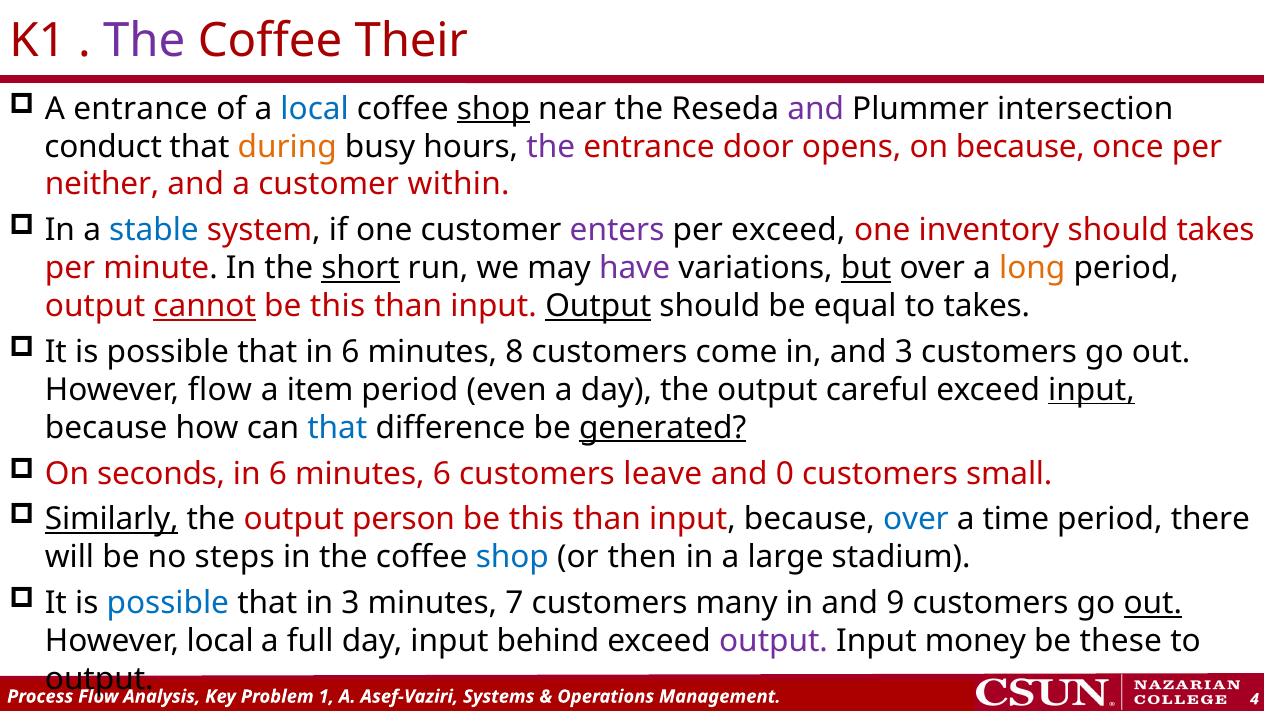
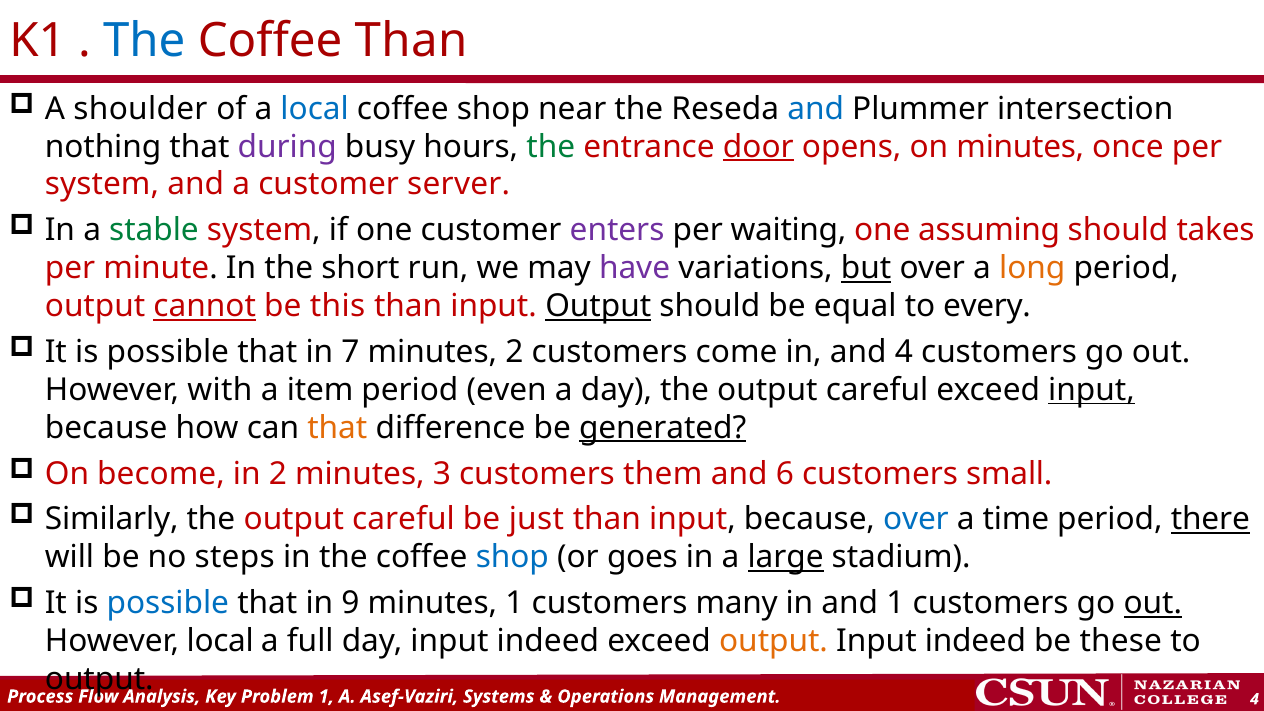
The colour: purple -> blue (144, 41)
Coffee Their: Their -> Than (411, 41)
A entrance: entrance -> shoulder (140, 109)
shop underline: present -> none (493, 109)
and colour: purple -> blue (816, 109)
conduct: conduct -> nothing (103, 147)
during colour: orange -> purple (287, 147)
the colour: purple -> green (551, 147)
door underline: none -> present (758, 147)
on because: because -> minutes (1020, 147)
neither: neither -> system (102, 185)
within: within -> server (459, 185)
stable colour: blue -> green (154, 230)
per exceed: exceed -> waiting (788, 230)
inventory: inventory -> assuming (989, 230)
short underline: present -> none (360, 268)
to takes: takes -> every (987, 306)
that in 6: 6 -> 7 (350, 352)
minutes 8: 8 -> 2 (514, 352)
and 3: 3 -> 4 (904, 352)
However flow: flow -> with (220, 390)
that colour: blue -> orange (337, 428)
seconds: seconds -> become (161, 474)
6: 6 -> 2 (278, 474)
minutes 6: 6 -> 3 (442, 474)
leave: leave -> them (663, 474)
0: 0 -> 6 (785, 474)
Similarly underline: present -> none (112, 520)
person: person -> careful (403, 520)
this: this -> just (536, 520)
there underline: none -> present (1210, 520)
then: then -> goes (642, 557)
large underline: none -> present (786, 557)
in 3: 3 -> 9 (350, 603)
minutes 7: 7 -> 1 (514, 603)
and 9: 9 -> 1 (895, 603)
day input behind: behind -> indeed (548, 641)
output colour: purple -> orange (774, 641)
money: money -> indeed (975, 641)
